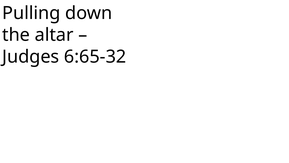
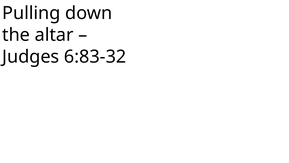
6:65-32: 6:65-32 -> 6:83-32 (95, 57)
